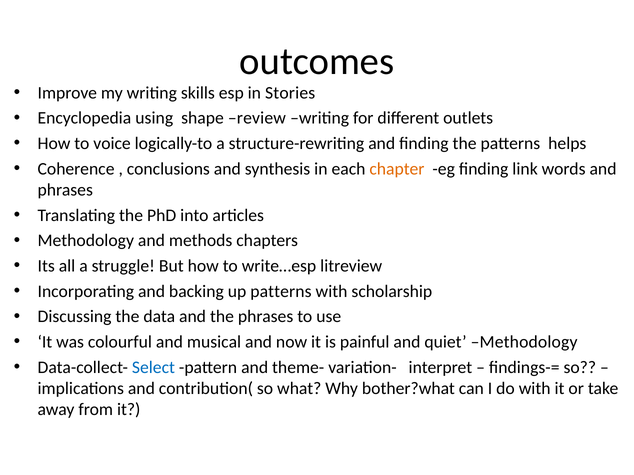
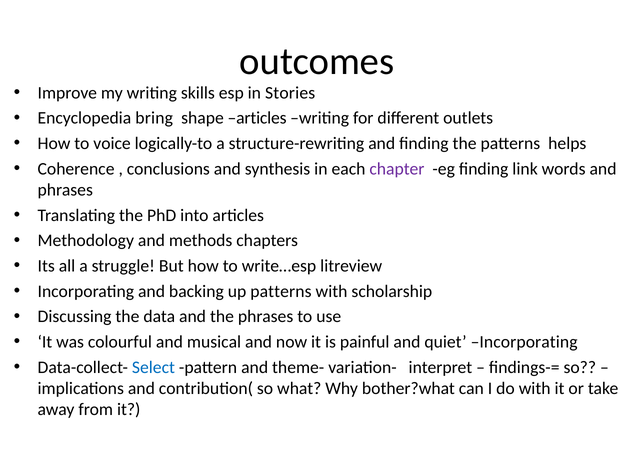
using: using -> bring (154, 118)
shape review: review -> articles (257, 118)
chapter colour: orange -> purple (397, 169)
quiet Methodology: Methodology -> Incorporating (524, 342)
